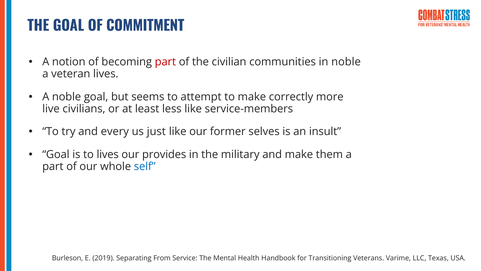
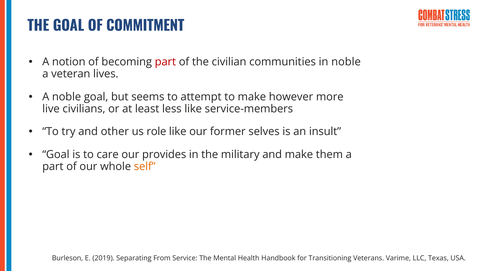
correctly: correctly -> however (291, 97)
every: every -> other (115, 131)
just: just -> role (156, 131)
to lives: lives -> care (108, 154)
self colour: blue -> orange (145, 166)
